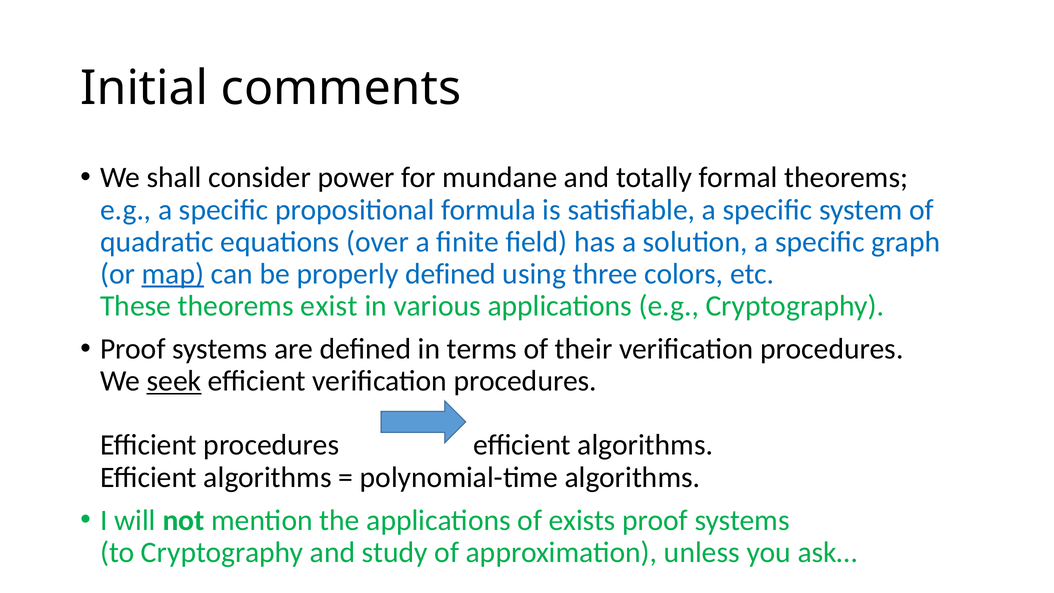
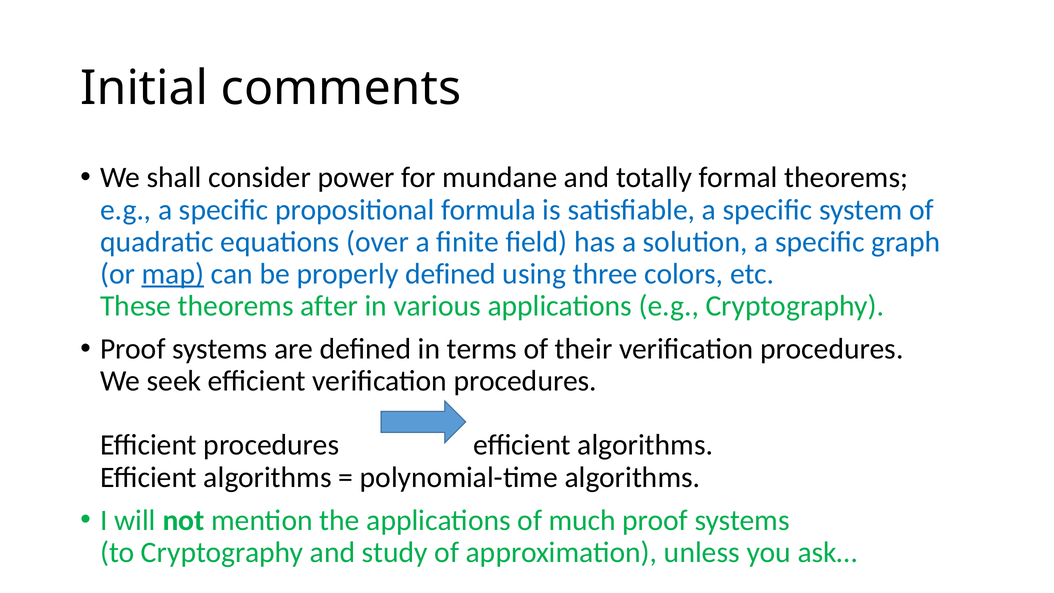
exist: exist -> after (329, 306)
seek underline: present -> none (174, 381)
exists: exists -> much (582, 520)
